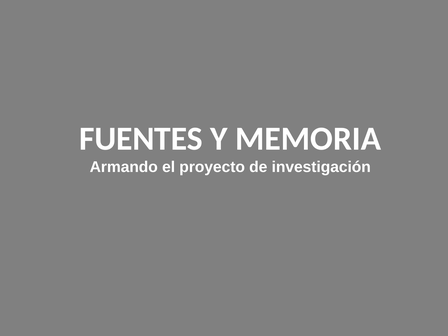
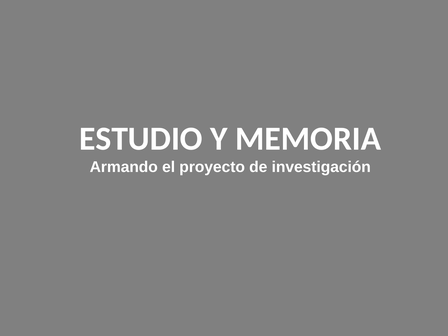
FUENTES: FUENTES -> ESTUDIO (141, 139)
